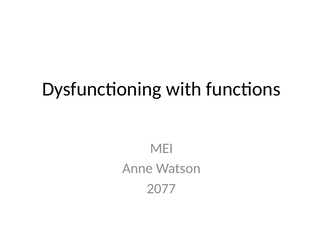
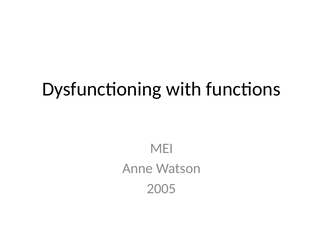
2077: 2077 -> 2005 (161, 189)
